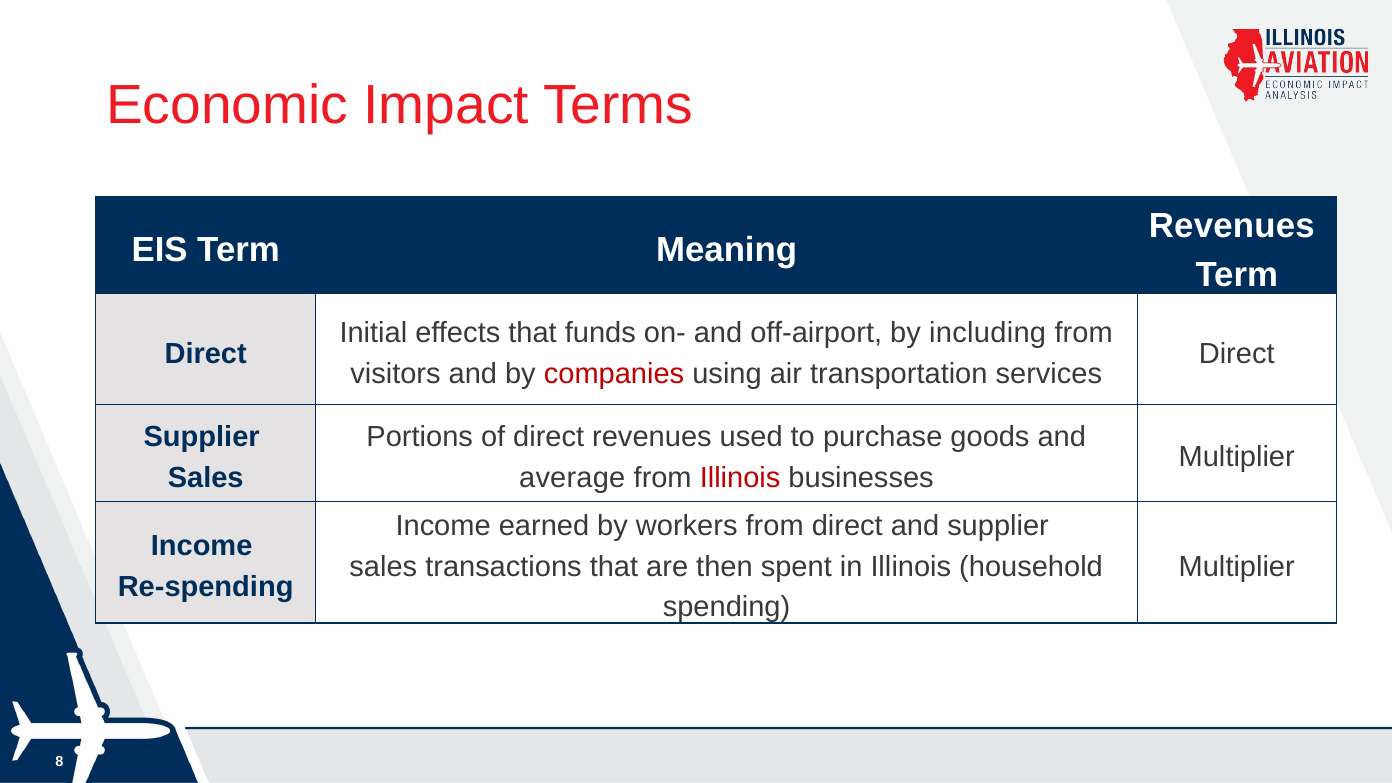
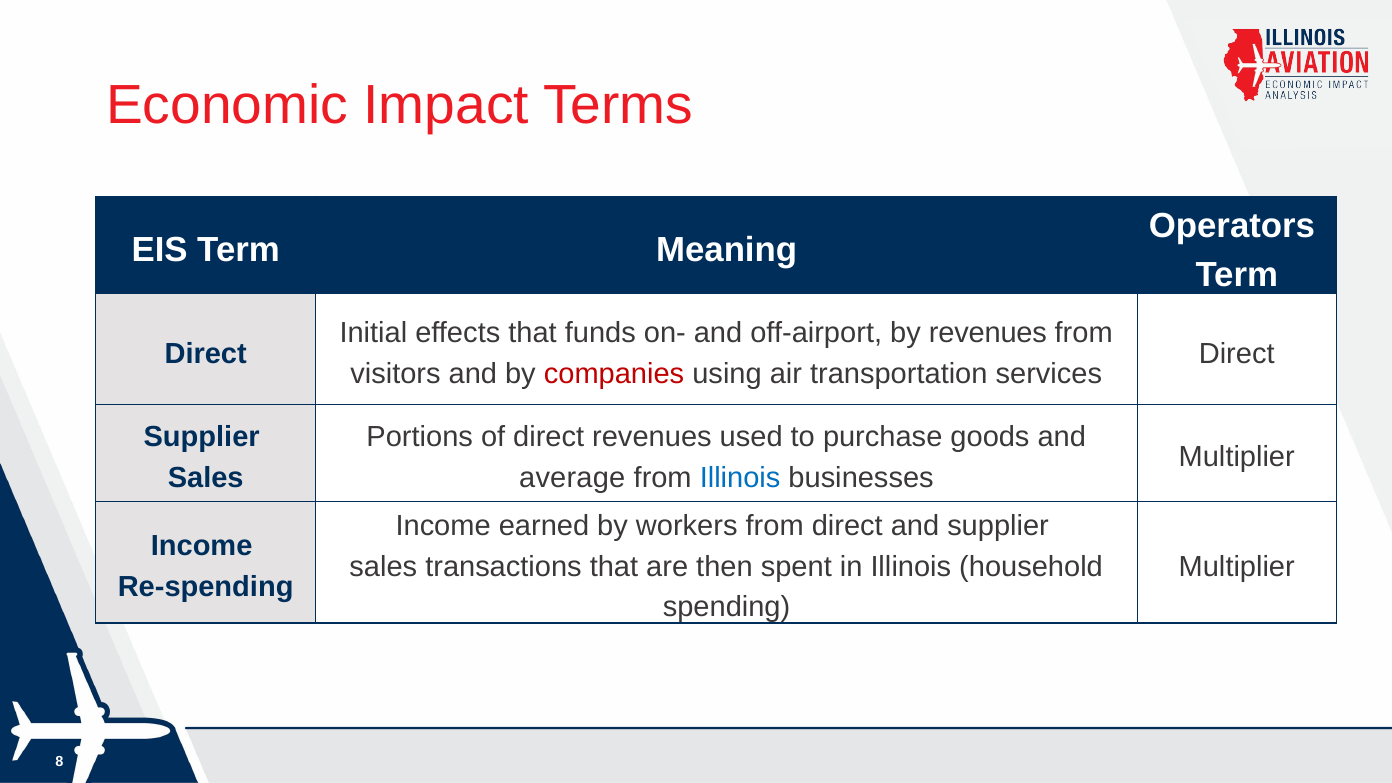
Revenues: Revenues -> Operators (1232, 226)
by including: including -> revenues (988, 333)
Illinois colour: red -> blue (740, 478)
